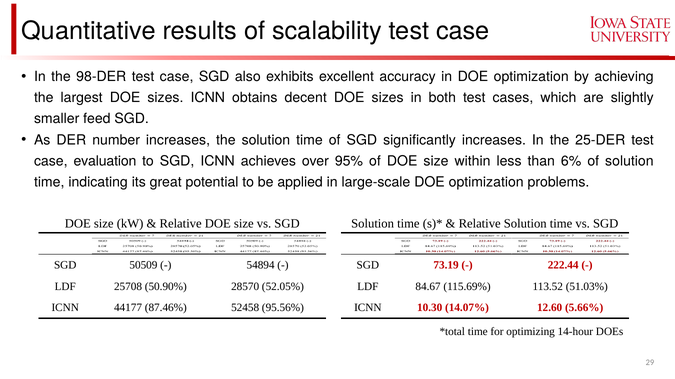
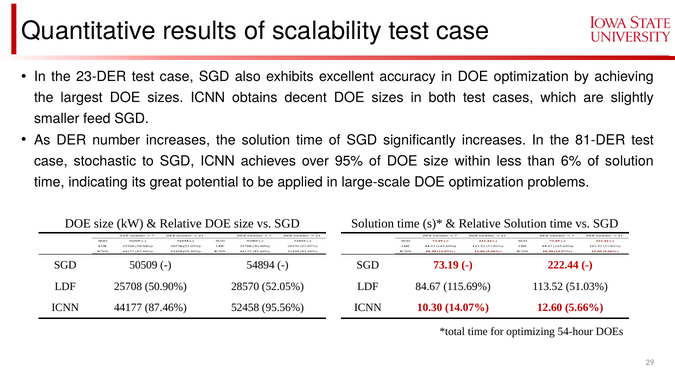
98-DER: 98-DER -> 23-DER (101, 77)
25-DER: 25-DER -> 81-DER (600, 140)
evaluation: evaluation -> stochastic (105, 161)
14-hour: 14-hour -> 54-hour (575, 332)
